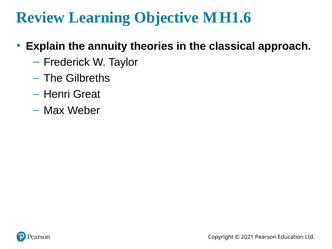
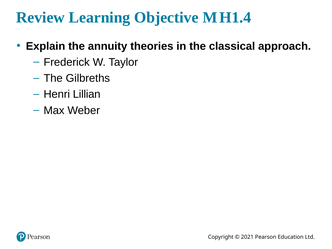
H1.6: H1.6 -> H1.4 (235, 18)
Great: Great -> Lillian (87, 94)
